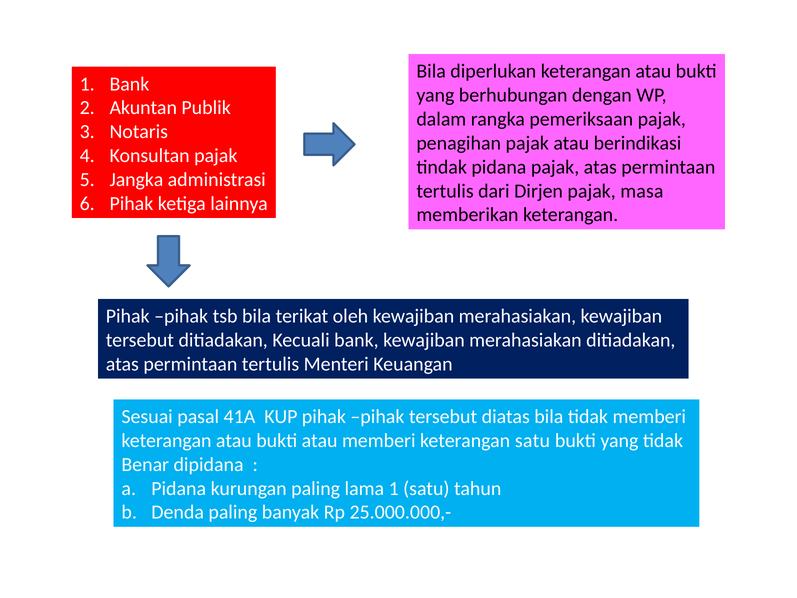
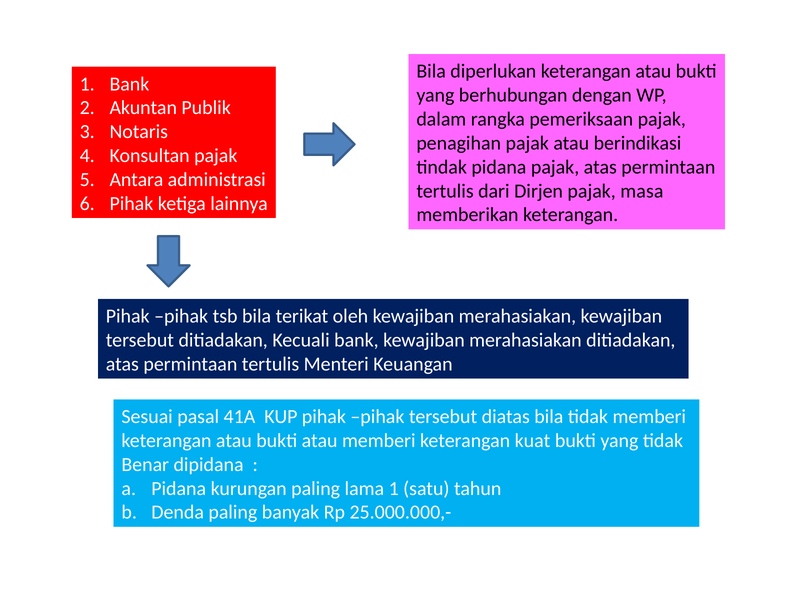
Jangka: Jangka -> Antara (136, 180)
keterangan satu: satu -> kuat (533, 440)
